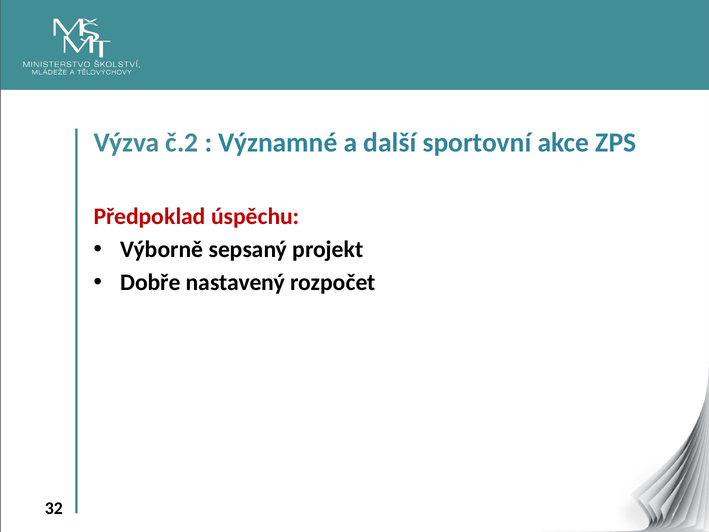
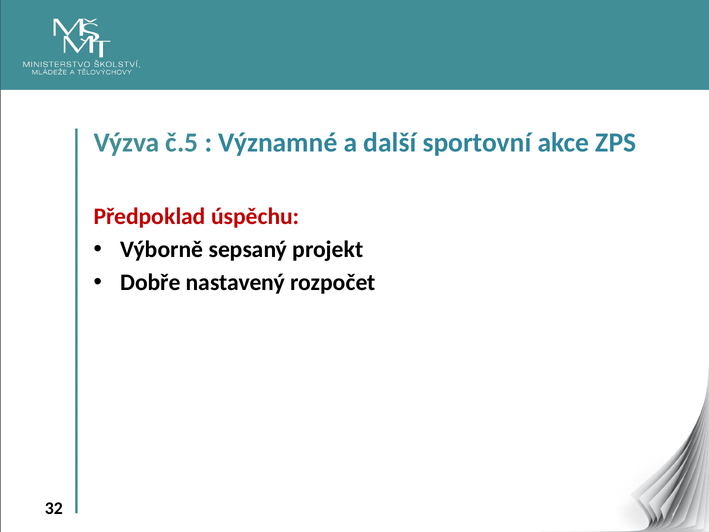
č.2: č.2 -> č.5 (182, 143)
